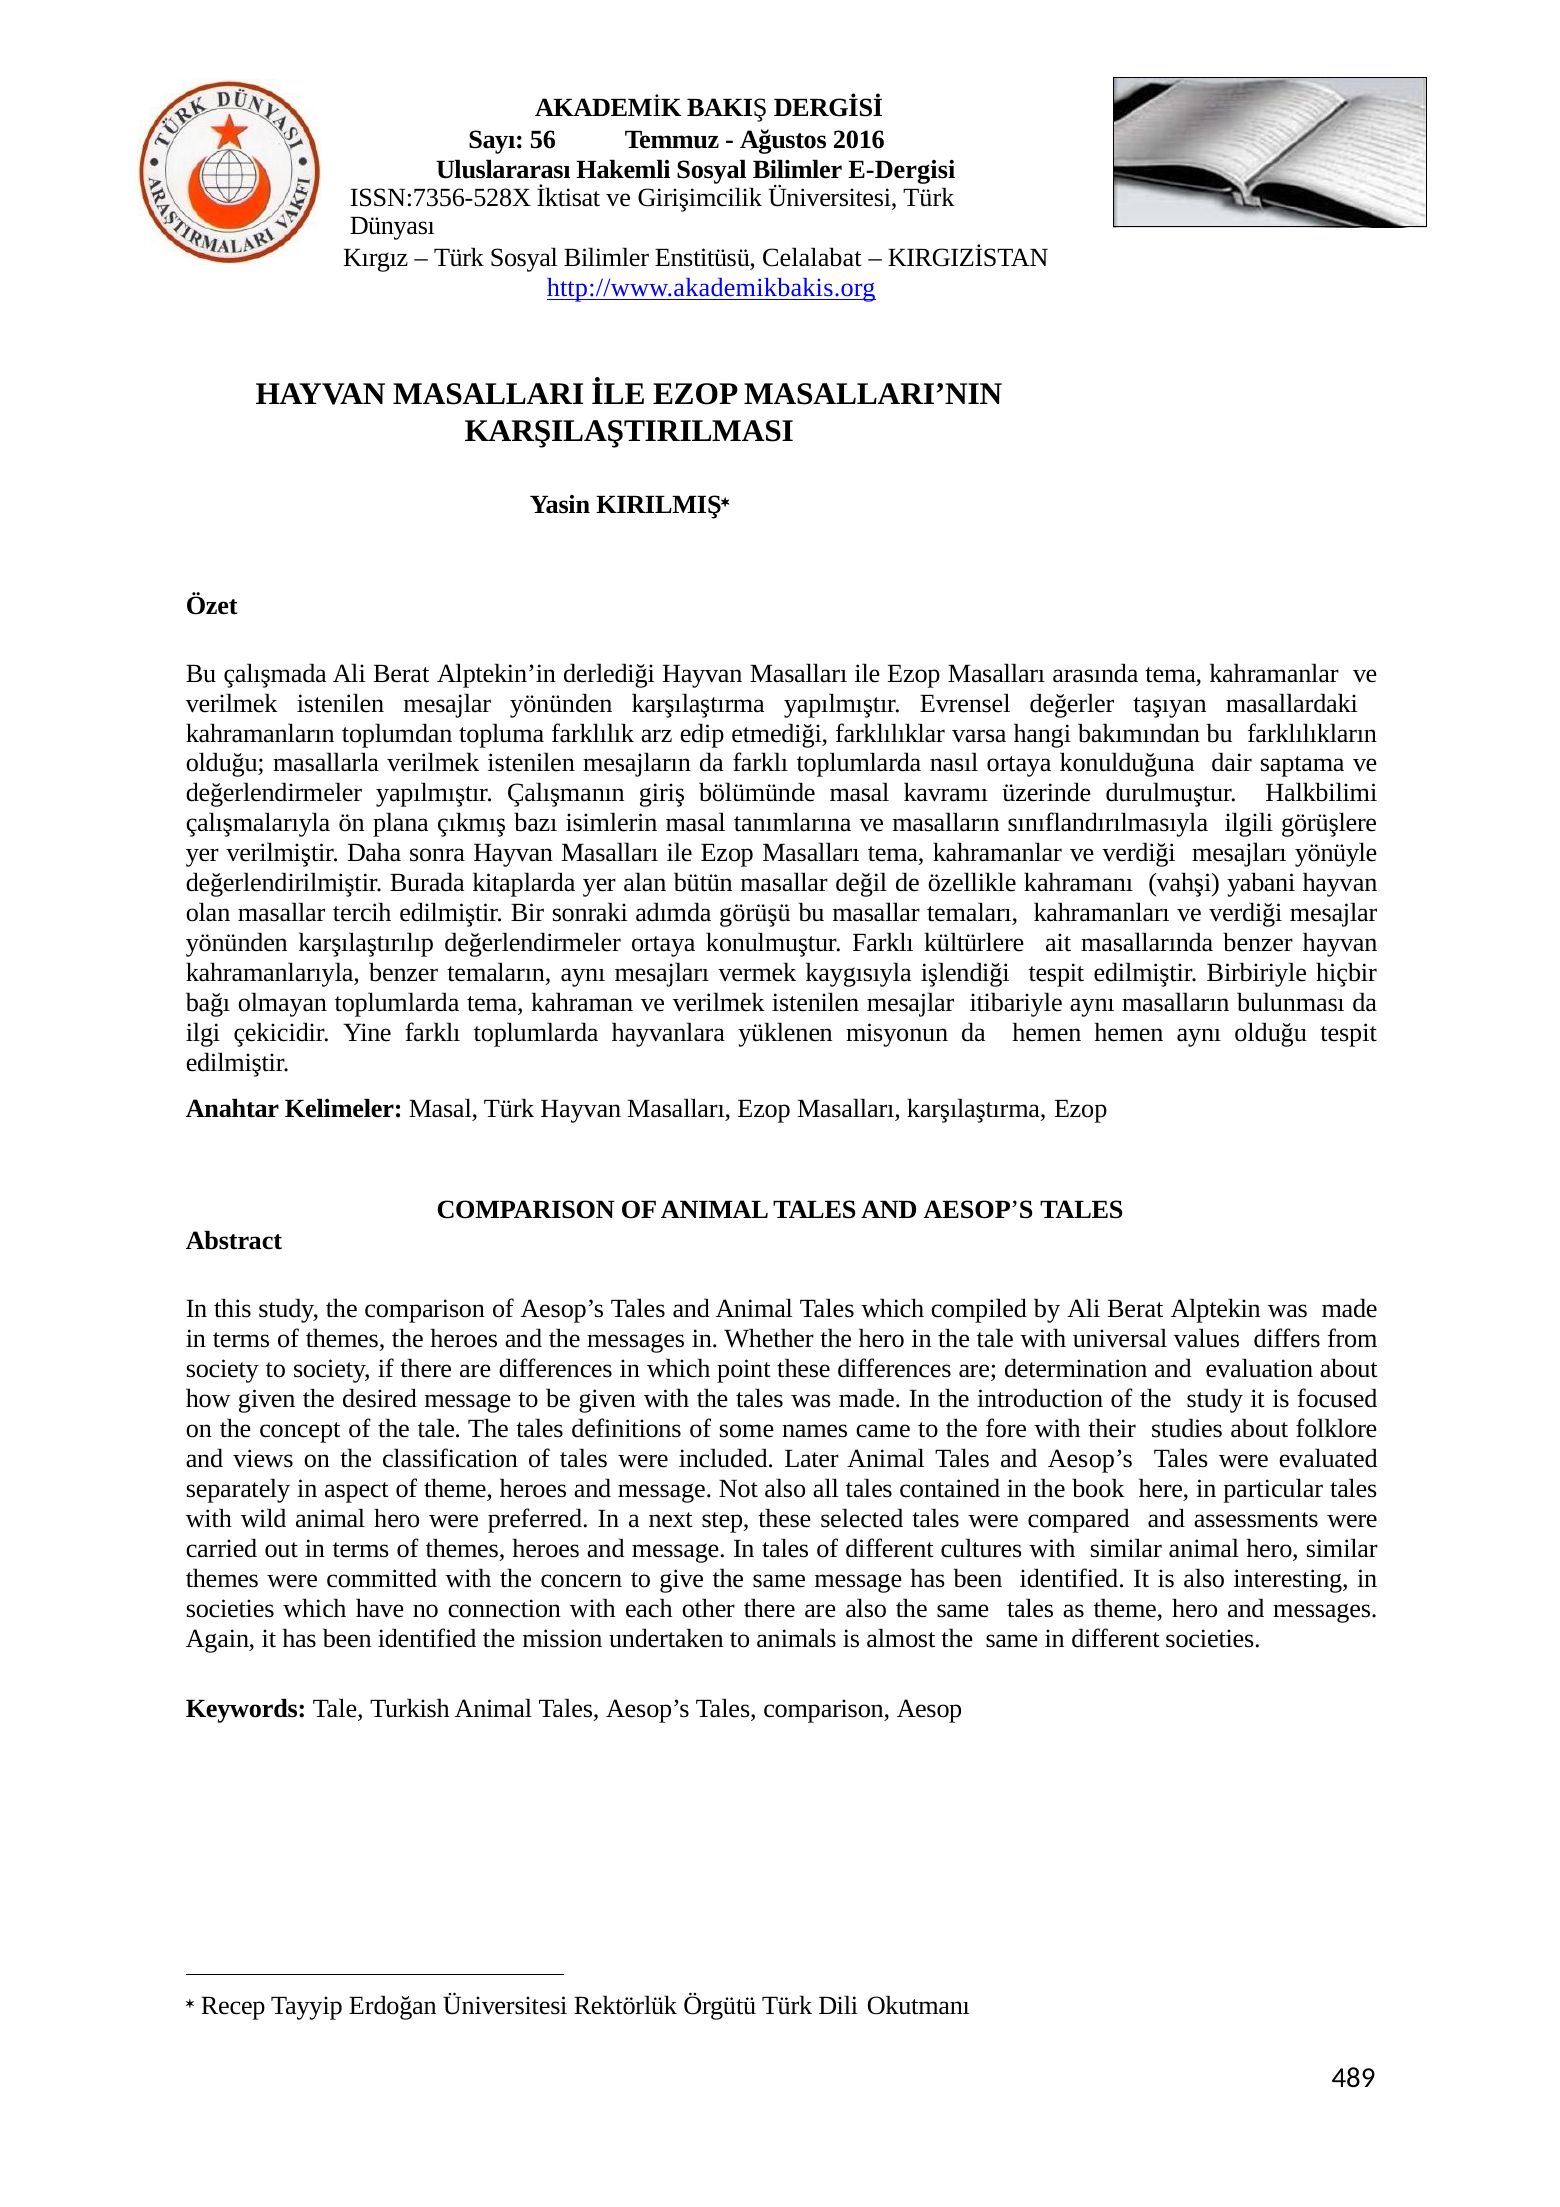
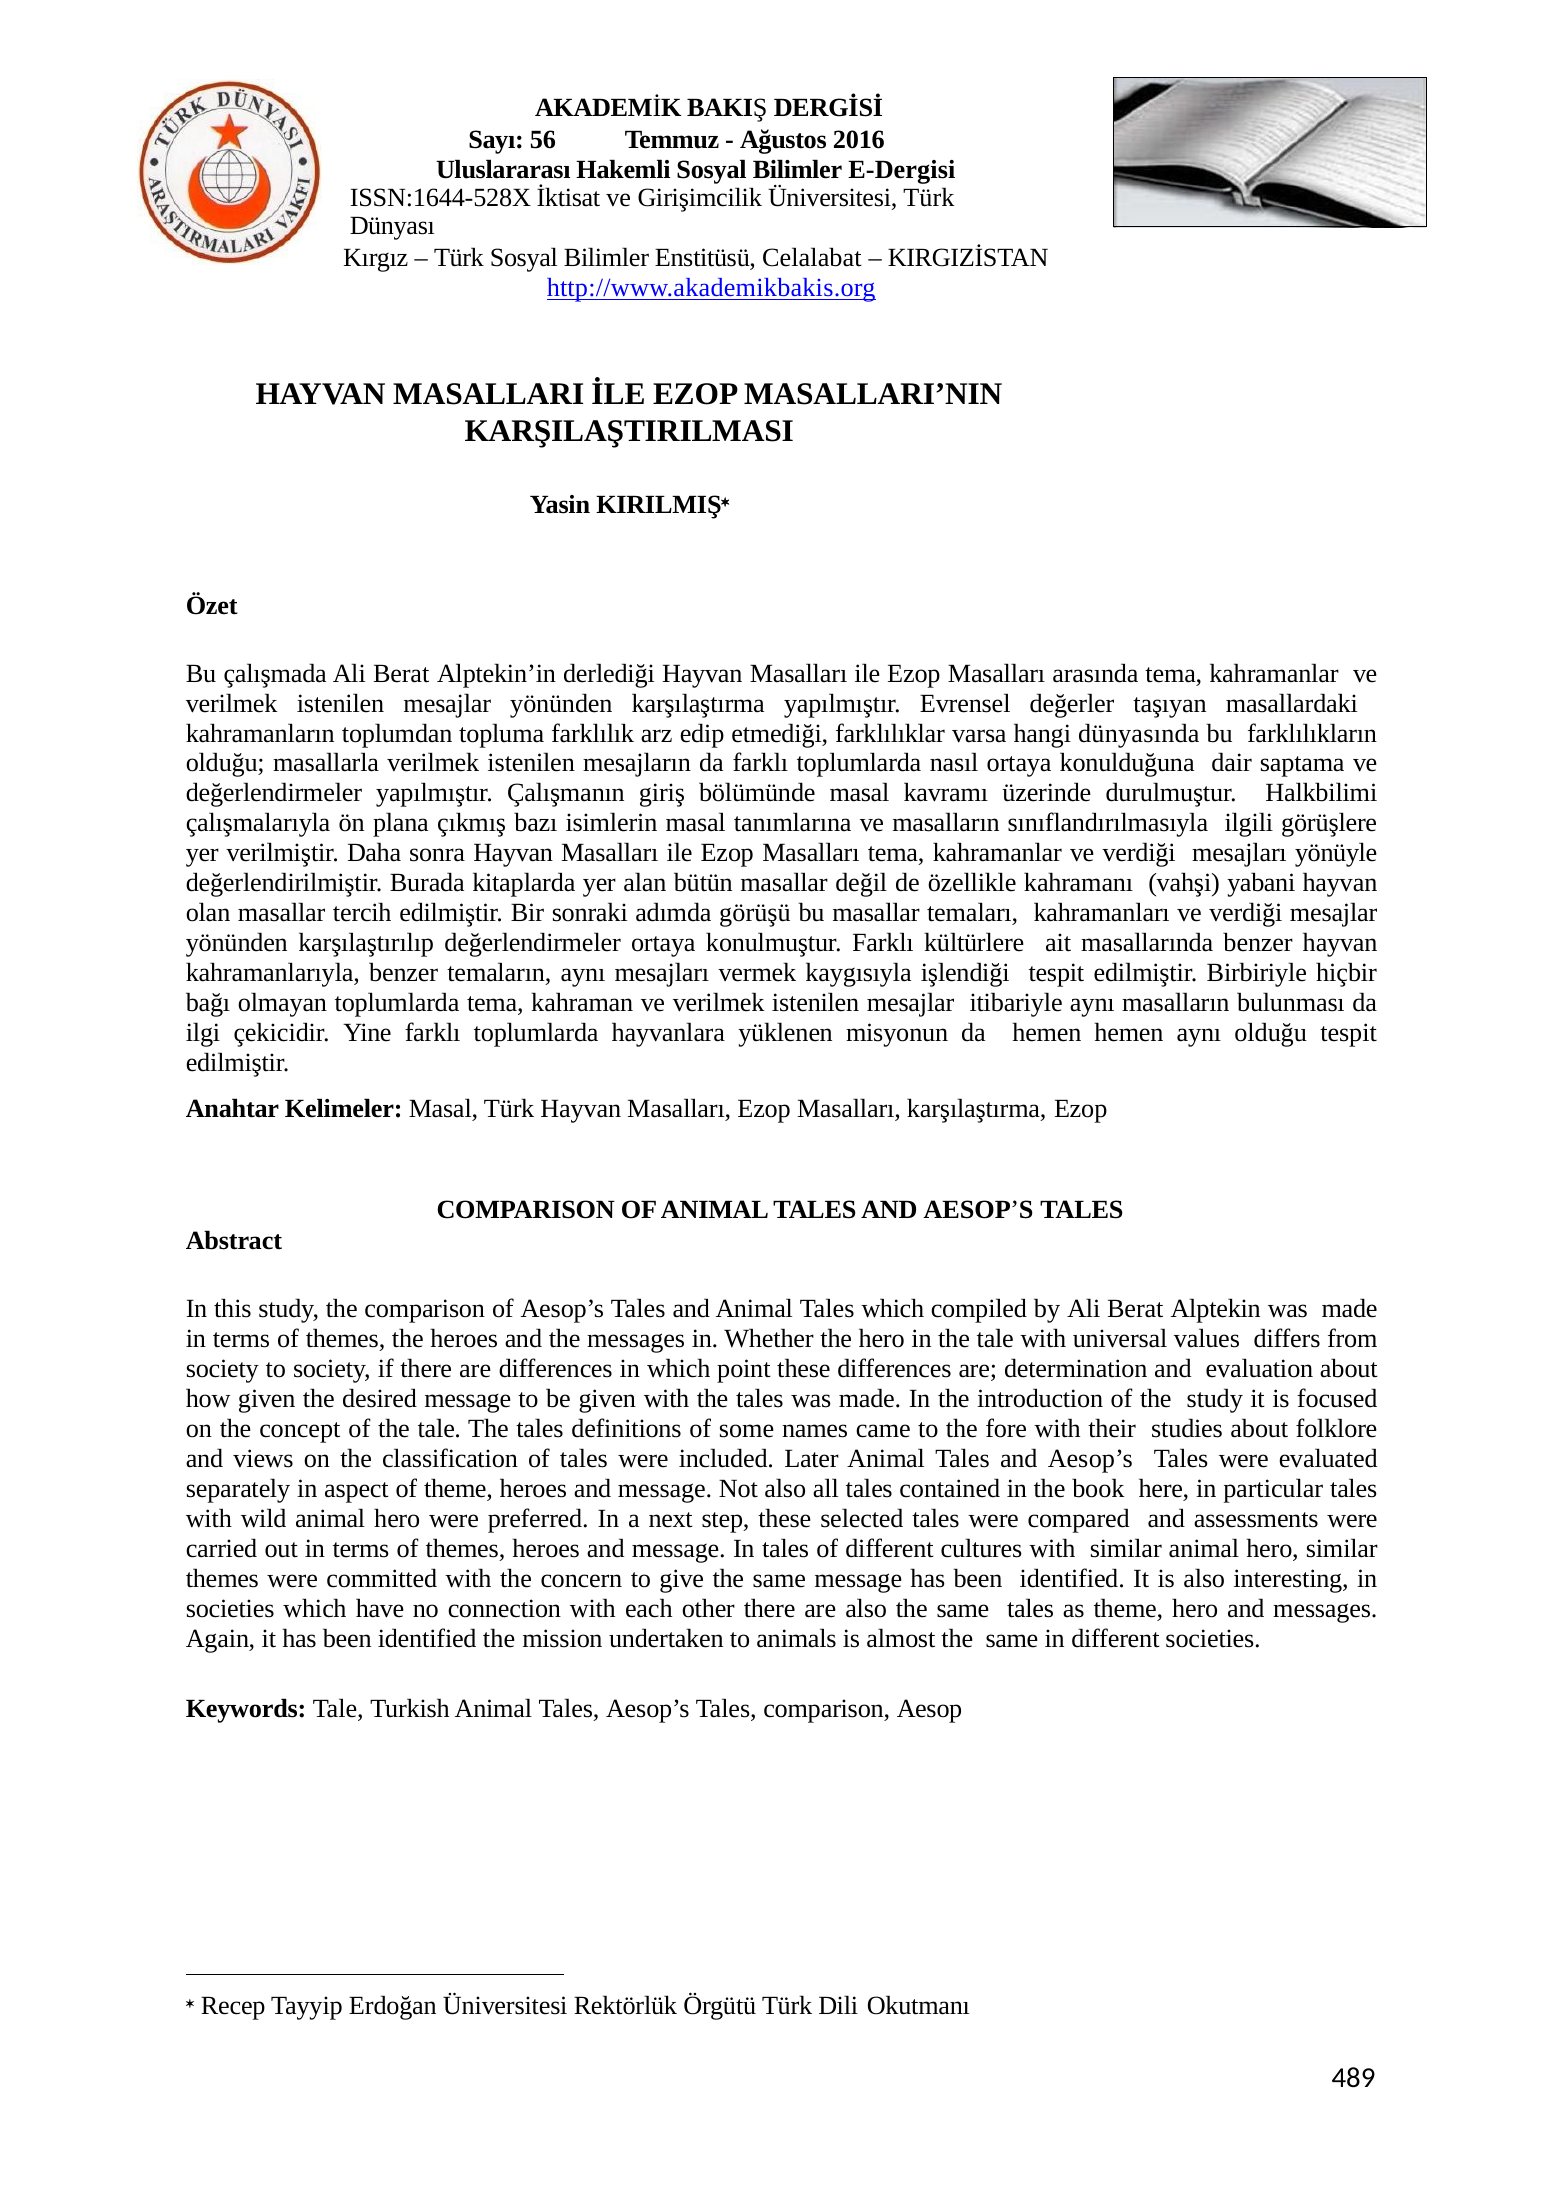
ISSN:7356-528X: ISSN:7356-528X -> ISSN:1644-528X (440, 198)
bakımından: bakımından -> dünyasında (1139, 734)
